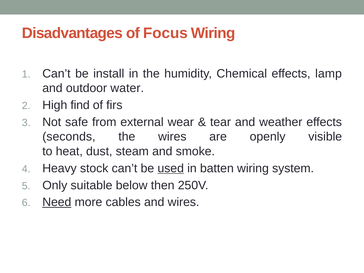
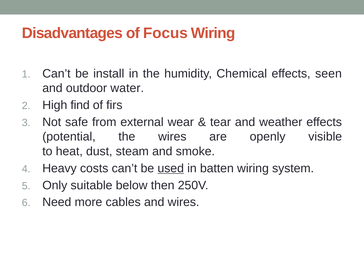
lamp: lamp -> seen (328, 74)
seconds: seconds -> potential (69, 137)
stock: stock -> costs (94, 168)
Need underline: present -> none (57, 202)
